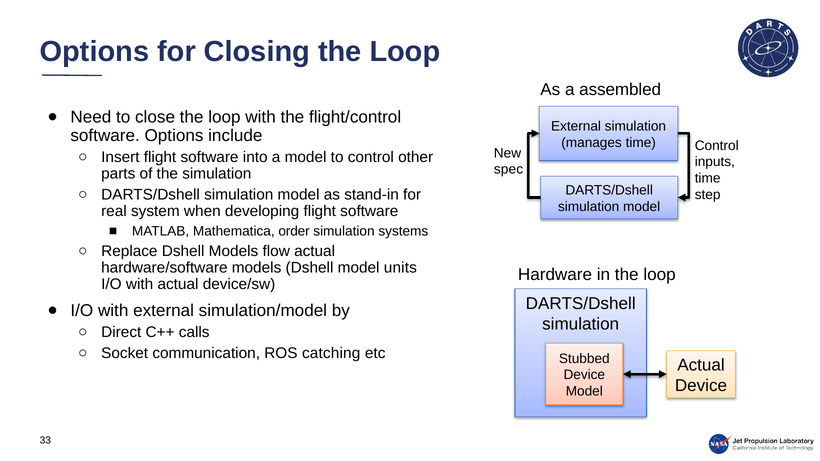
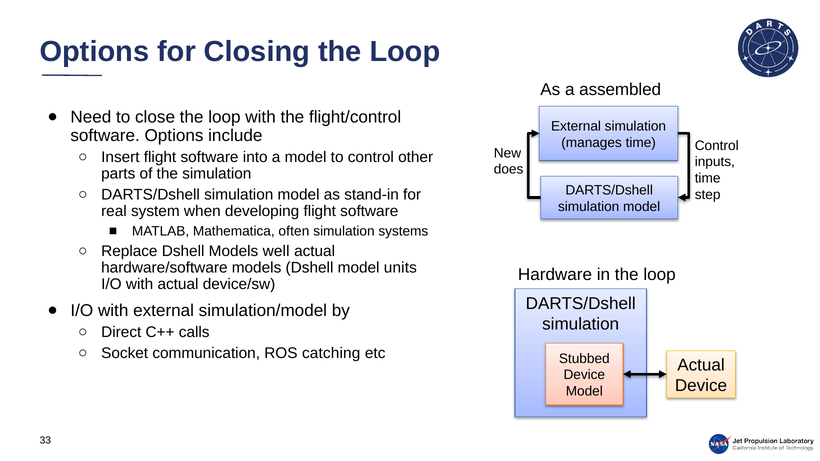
spec: spec -> does (509, 170)
order: order -> often (294, 231)
flow: flow -> well (276, 251)
